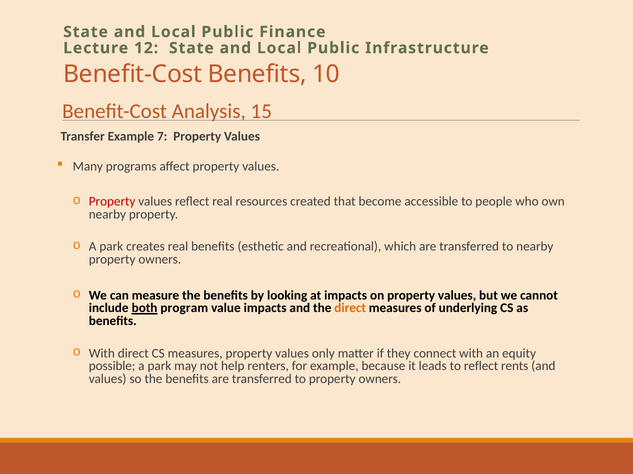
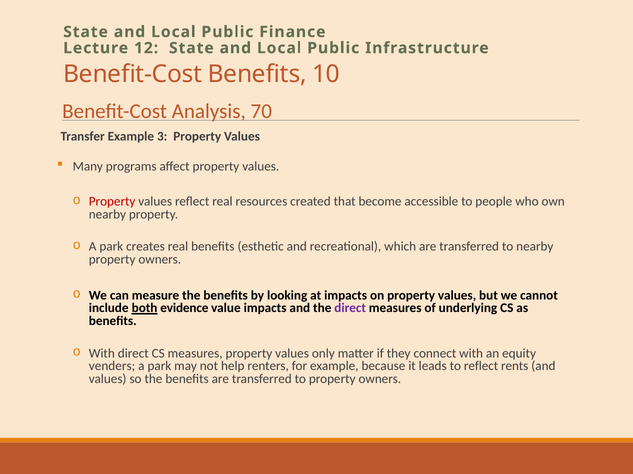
15: 15 -> 70 (261, 112)
7: 7 -> 3 (162, 137)
program: program -> evidence (184, 309)
direct colour: orange -> purple (350, 309)
possible: possible -> venders (112, 367)
